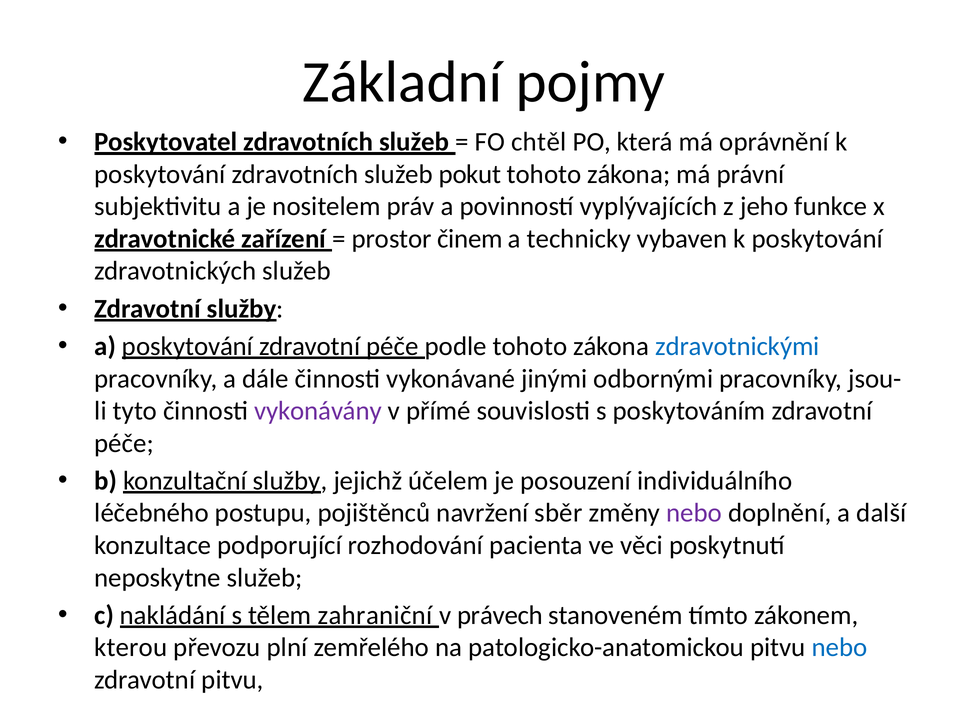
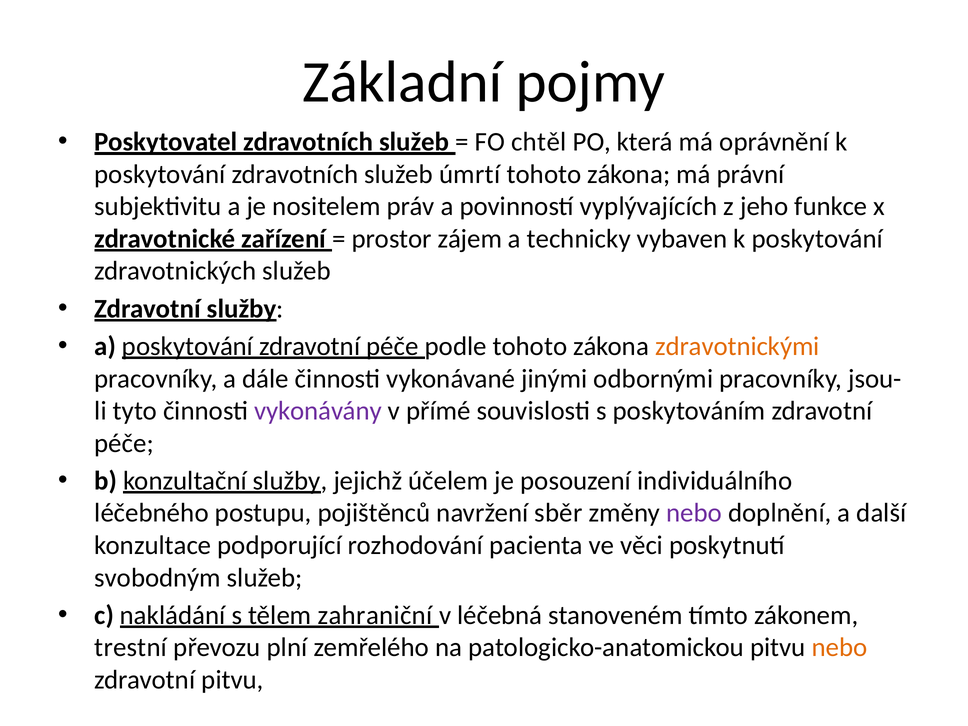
pokut: pokut -> úmrtí (470, 174)
činem: činem -> zájem (470, 239)
zdravotnickými colour: blue -> orange (737, 346)
neposkytne: neposkytne -> svobodným (158, 578)
právech: právech -> léčebná (500, 615)
kterou: kterou -> trestní (131, 648)
nebo colour: blue -> orange (840, 648)
